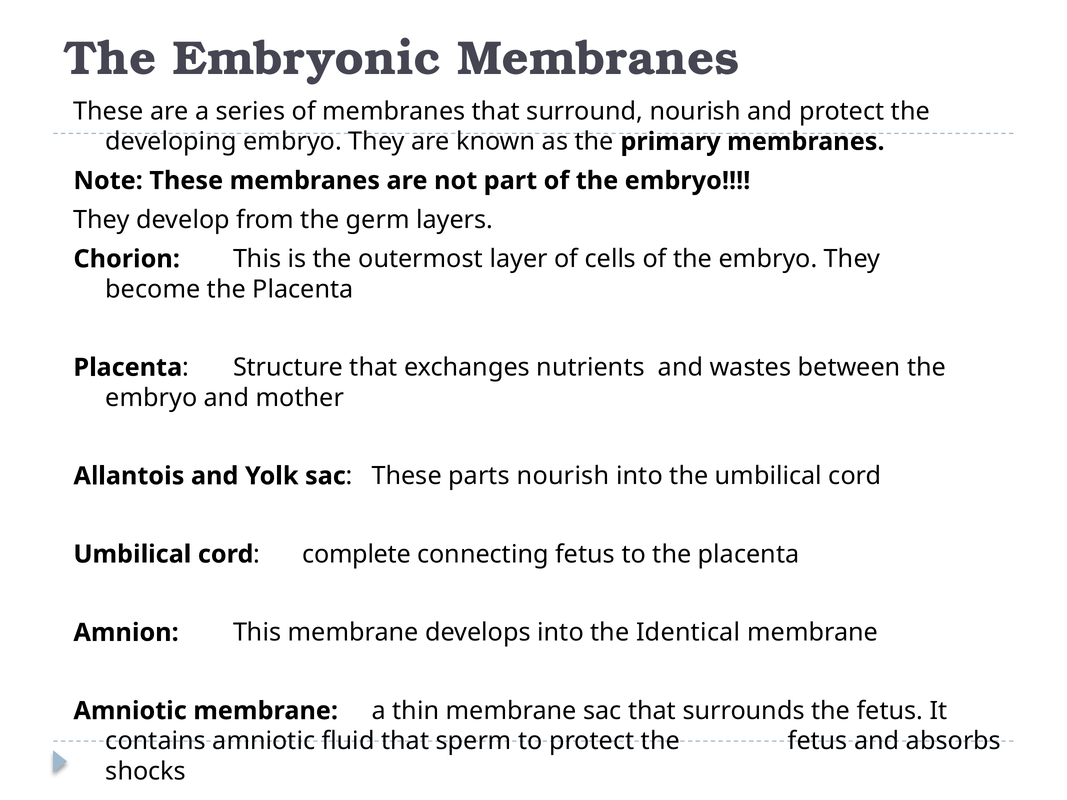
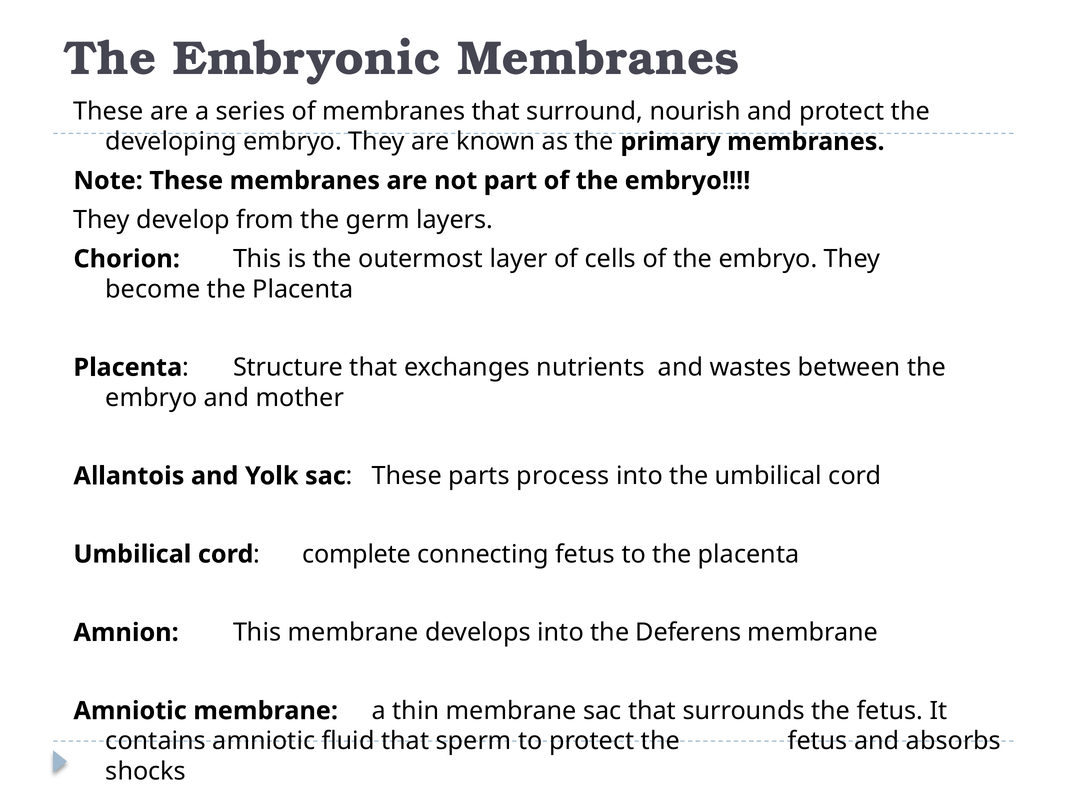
parts nourish: nourish -> process (563, 476)
Identical: Identical -> Deferens (688, 633)
